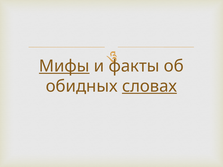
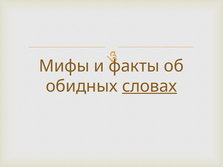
Мифы underline: present -> none (64, 66)
